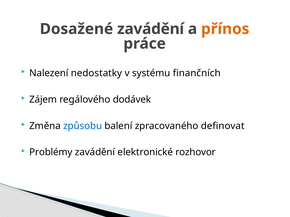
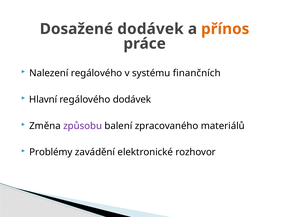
Dosažené zavádění: zavádění -> dodávek (150, 29)
Nalezení nedostatky: nedostatky -> regálového (97, 73)
Zájem: Zájem -> Hlavní (43, 100)
způsobu colour: blue -> purple (83, 126)
definovat: definovat -> materiálů (223, 126)
